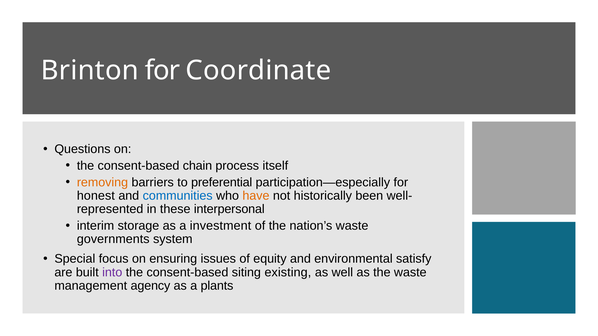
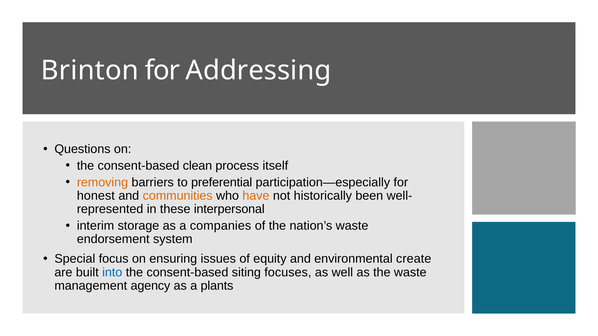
Coordinate: Coordinate -> Addressing (258, 71)
chain: chain -> clean (197, 166)
communities colour: blue -> orange (178, 196)
investment: investment -> companies (221, 226)
governments: governments -> endorsement (113, 239)
satisfy: satisfy -> create (414, 259)
into colour: purple -> blue (112, 273)
existing: existing -> focuses (288, 273)
